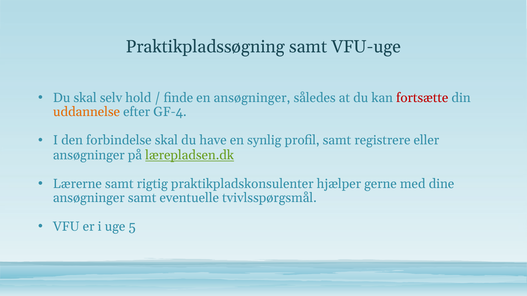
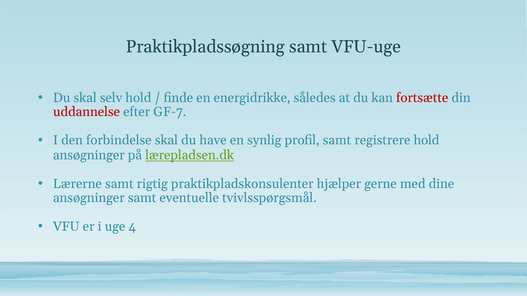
en ansøgninger: ansøgninger -> energidrikke (252, 98)
uddannelse colour: orange -> red (86, 112)
GF-4: GF-4 -> GF-7 (170, 112)
registrere eller: eller -> hold (426, 140)
5: 5 -> 4 (132, 227)
